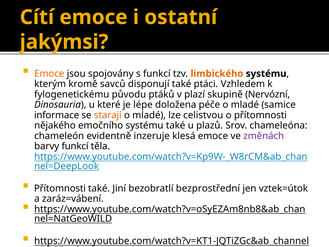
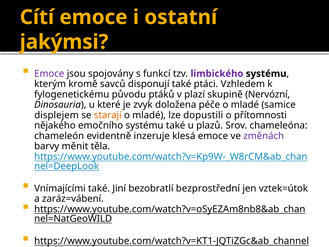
Emoce colour: orange -> purple (49, 74)
limbického colour: orange -> purple (217, 74)
lépe: lépe -> zvyk (143, 105)
informace: informace -> displejem (57, 115)
celistvou: celistvou -> dopustili (203, 115)
barvy funkcí: funkcí -> měnit (75, 146)
Přítomnosti: Přítomnosti -> Vnímajícími (60, 188)
